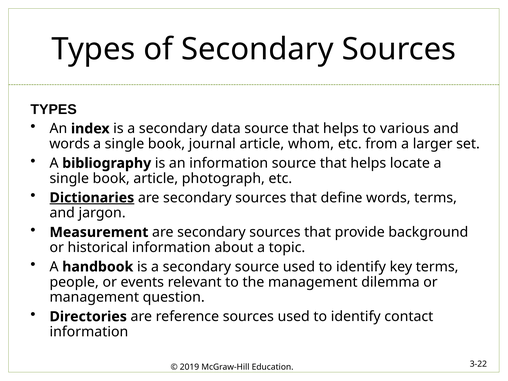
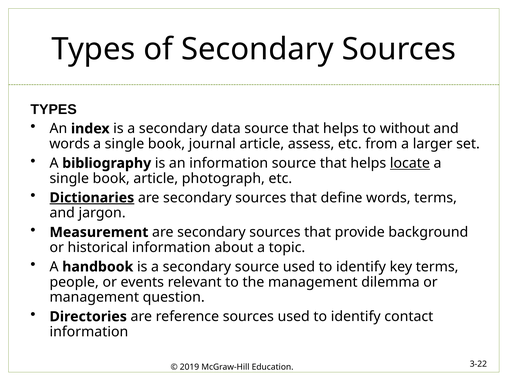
various: various -> without (405, 129)
whom: whom -> assess (311, 144)
locate underline: none -> present (410, 163)
